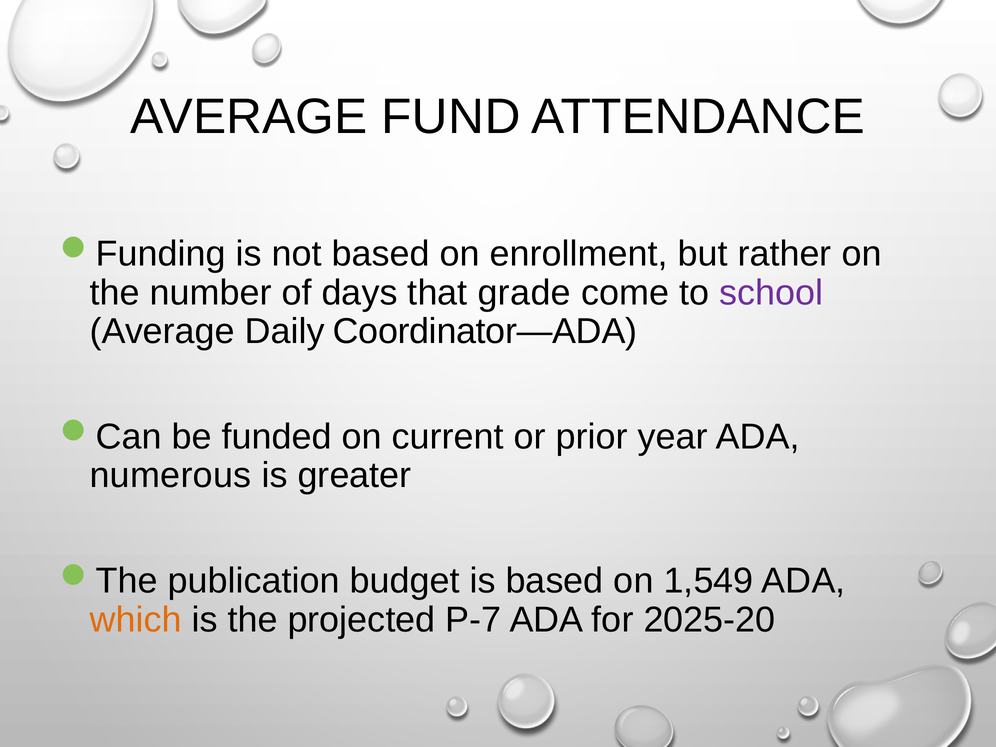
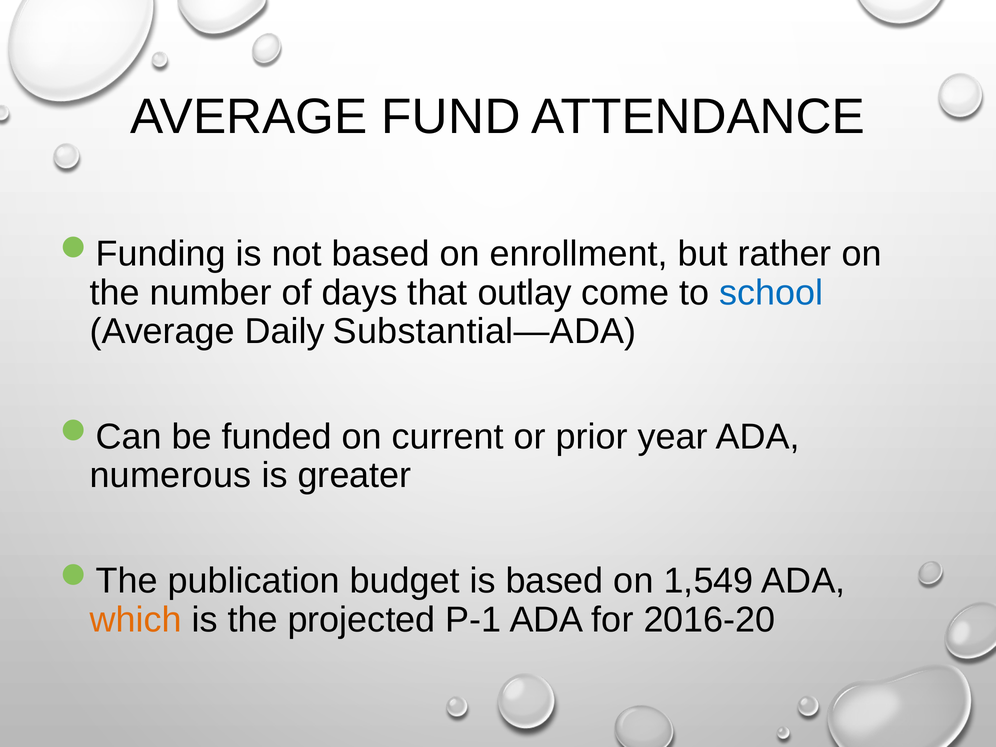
grade: grade -> outlay (525, 293)
school colour: purple -> blue (771, 293)
Coordinator—ADA: Coordinator—ADA -> Substantial—ADA (485, 331)
P-7: P-7 -> P-1 (473, 620)
2025-20: 2025-20 -> 2016-20 (709, 620)
